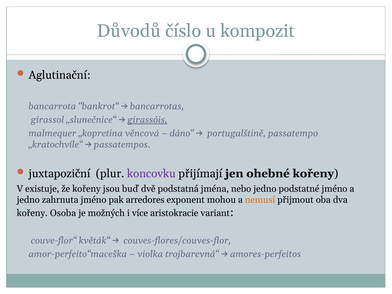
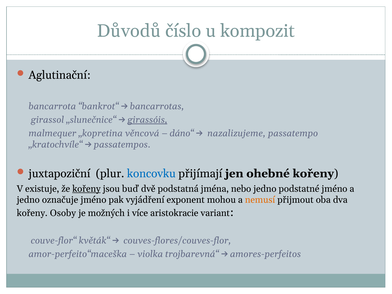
portugalštině: portugalštině -> nazalizujeme (236, 133)
koncovku colour: purple -> blue (151, 174)
kořeny underline: none -> present (86, 189)
zahrnuta: zahrnuta -> označuje (60, 200)
arredores: arredores -> vyjádření (145, 200)
Osoba: Osoba -> Osoby (63, 213)
